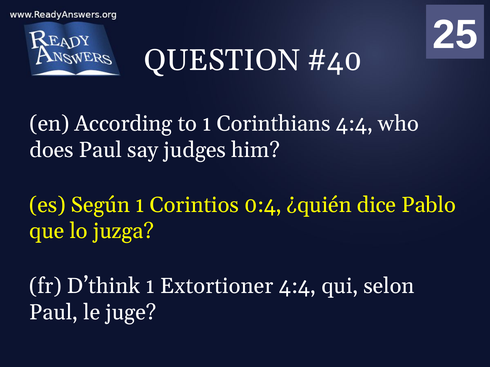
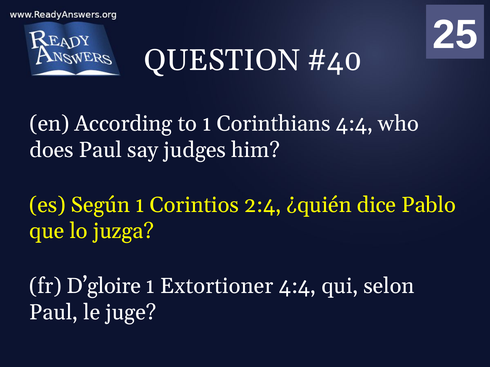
0:4: 0:4 -> 2:4 (263, 205)
D’think: D’think -> D’gloire (104, 287)
